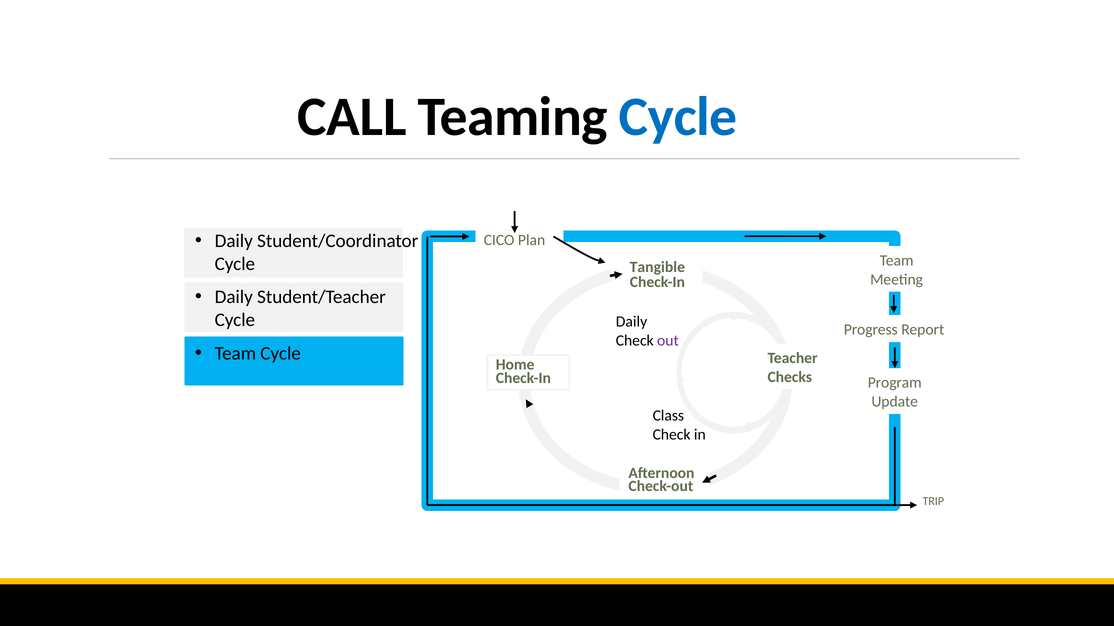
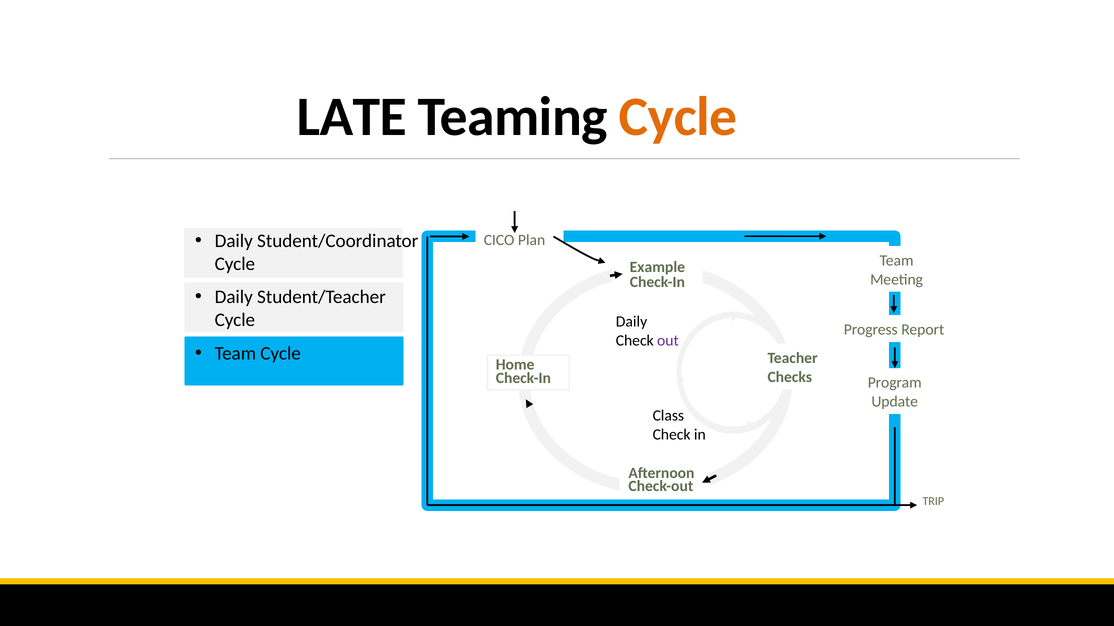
CALL: CALL -> LATE (352, 117)
Cycle colour: blue -> orange (678, 117)
Tangible: Tangible -> Example (657, 267)
